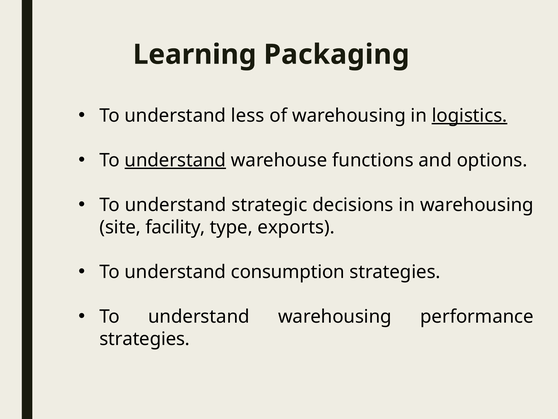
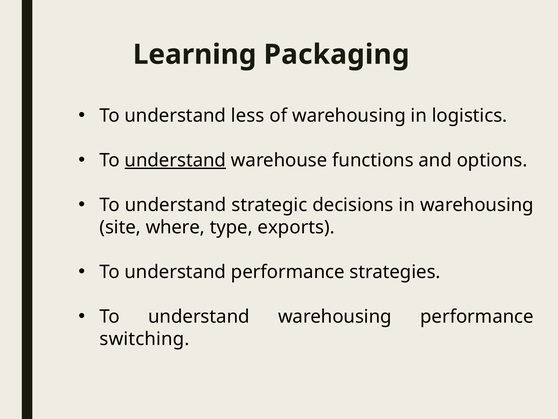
logistics underline: present -> none (469, 115)
facility: facility -> where (175, 227)
understand consumption: consumption -> performance (288, 272)
strategies: strategies -> switching (145, 339)
